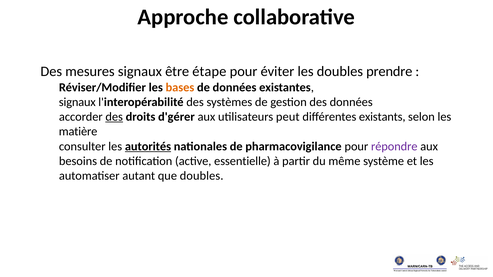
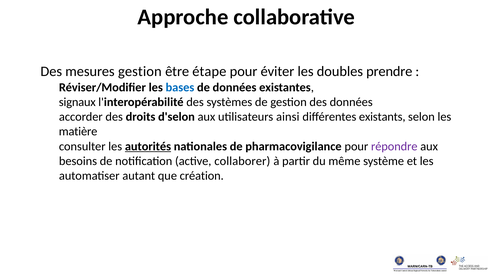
mesures signaux: signaux -> gestion (140, 71)
bases colour: orange -> blue (180, 87)
des underline: present -> none (114, 117)
d'gérer: d'gérer -> d'selon (176, 117)
peut: peut -> ainsi (288, 117)
essentielle: essentielle -> collaborer (242, 161)
que doubles: doubles -> création (202, 176)
